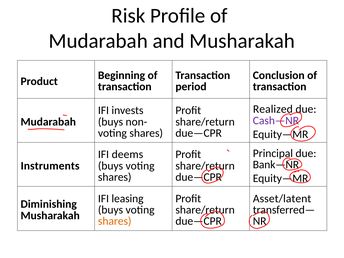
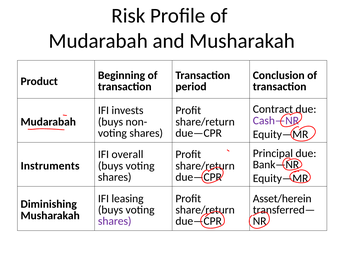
Realized: Realized -> Contract (273, 109)
deems: deems -> overall (127, 154)
Asset/latent: Asset/latent -> Asset/herein (282, 199)
shares colour: orange -> purple (115, 221)
